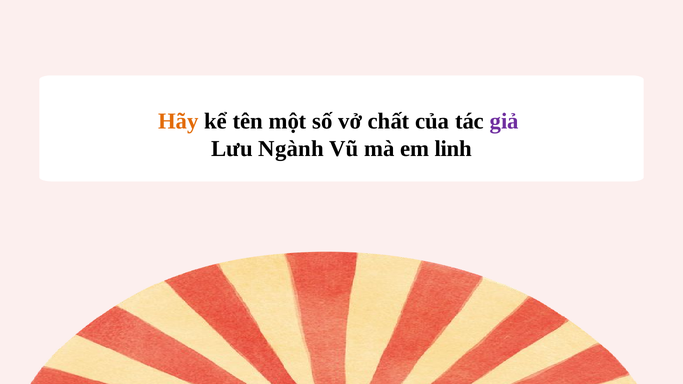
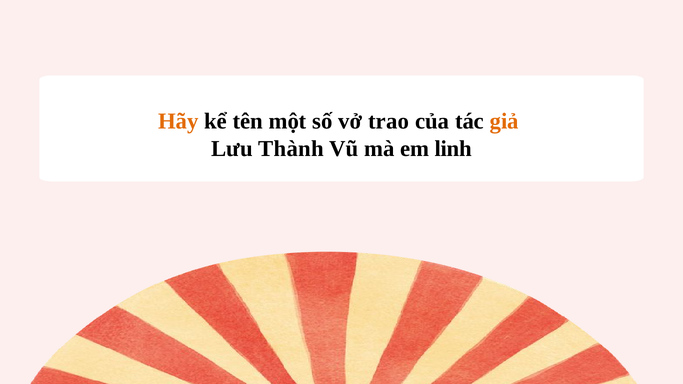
chất: chất -> trao (389, 121)
giả colour: purple -> orange (504, 121)
Ngành: Ngành -> Thành (291, 149)
